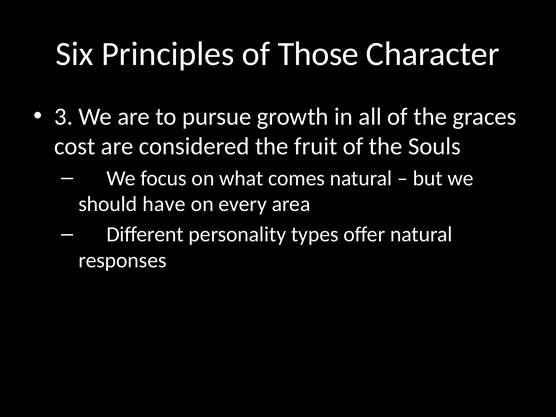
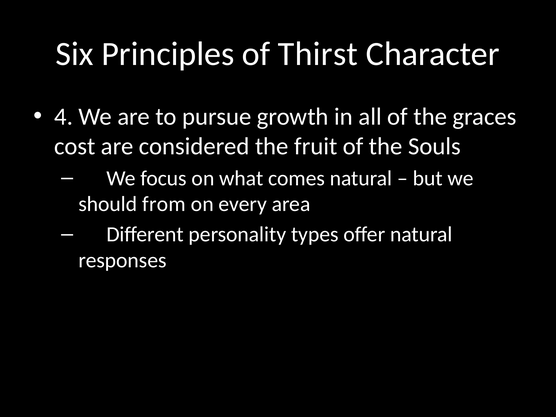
Those: Those -> Thirst (318, 54)
3: 3 -> 4 (64, 117)
have: have -> from (164, 204)
